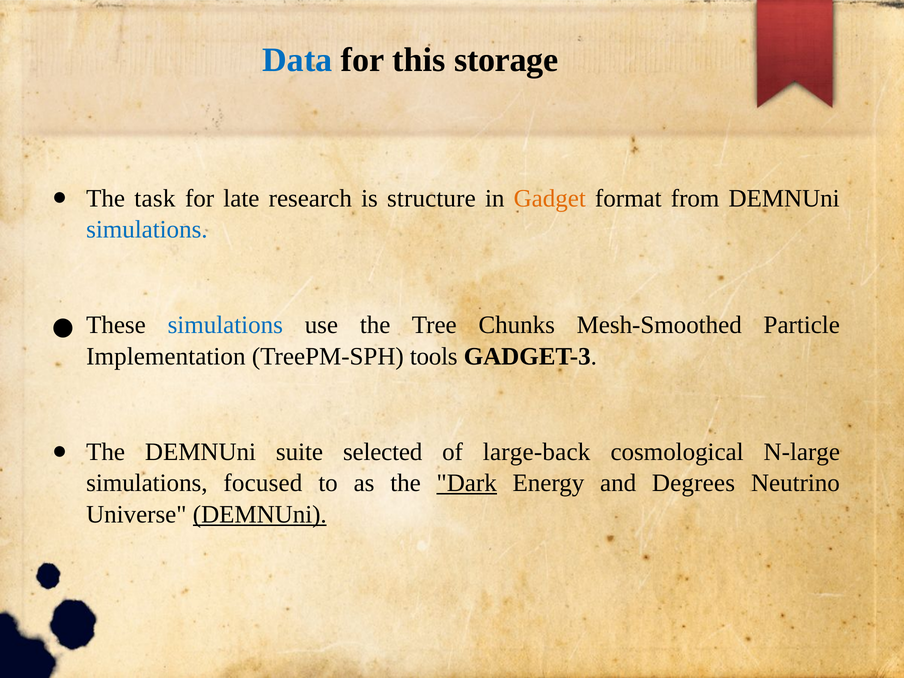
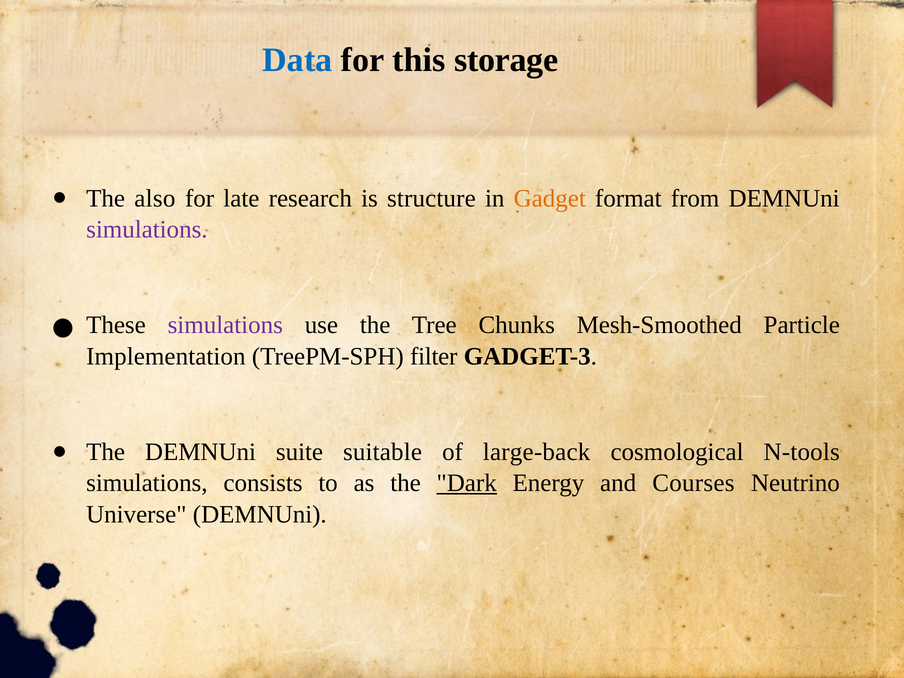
task: task -> also (155, 198)
simulations colour: blue -> purple (147, 229)
simulations colour: blue -> purple (225, 325)
tools: tools -> filter (434, 356)
selected: selected -> suitable (383, 452)
N-large: N-large -> N-tools (802, 452)
focused: focused -> consists (263, 483)
Degrees: Degrees -> Courses (693, 483)
DEMNUni underline: present -> none (260, 514)
